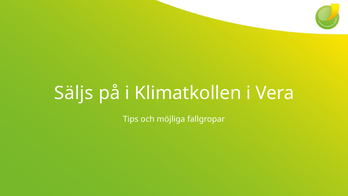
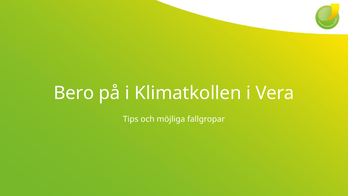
Säljs: Säljs -> Bero (74, 93)
